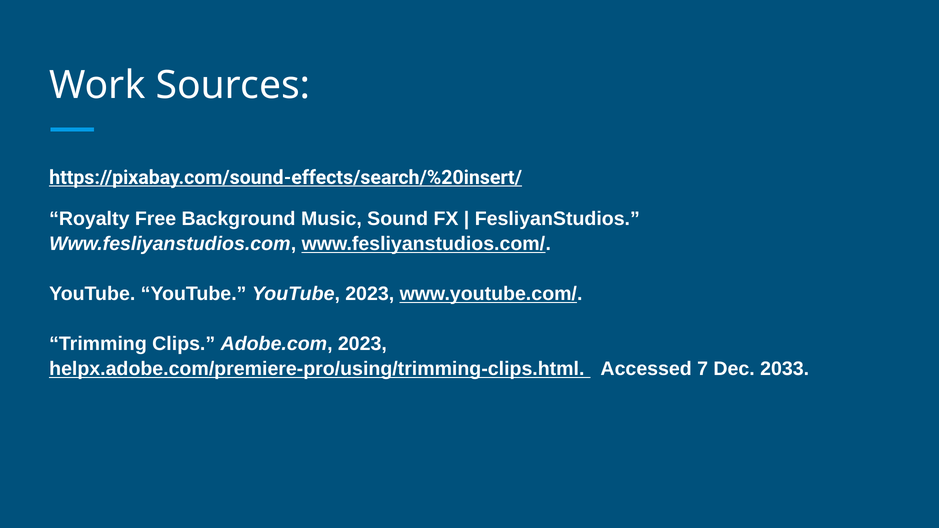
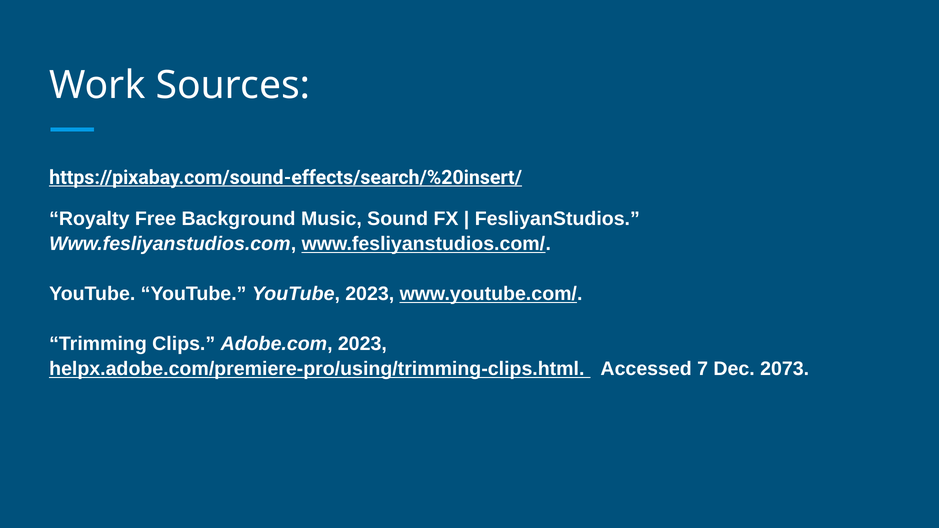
2033: 2033 -> 2073 (785, 369)
